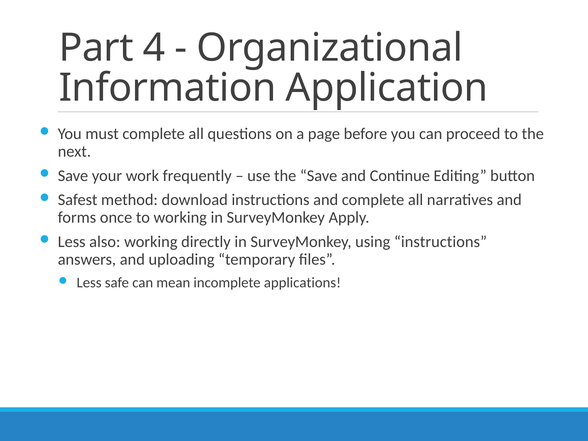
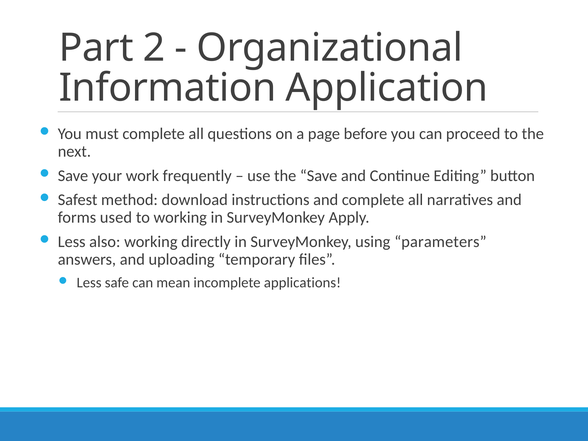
4: 4 -> 2 (154, 48)
once: once -> used (116, 217)
using instructions: instructions -> parameters (440, 242)
